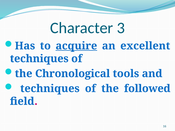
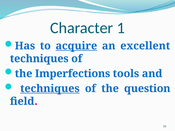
3: 3 -> 1 (121, 28)
Chronological: Chronological -> Imperfections (73, 74)
techniques underline: none -> present (50, 89)
followed: followed -> question (147, 89)
